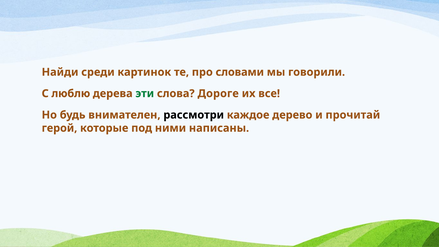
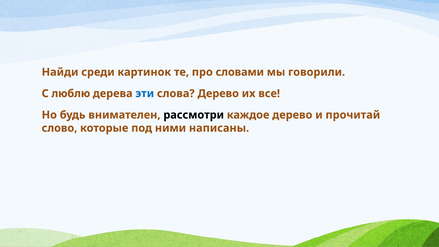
эти colour: green -> blue (145, 94)
слова Дороге: Дороге -> Дерево (218, 94)
герой: герой -> слово (59, 128)
